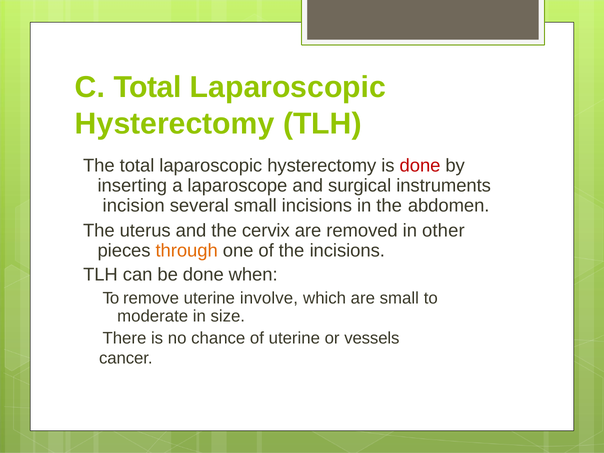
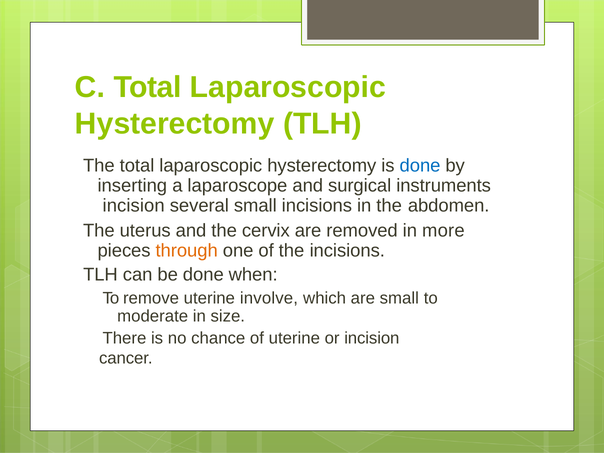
done colour: red -> blue (420, 166)
other: other -> more (443, 231)
or vessels: vessels -> incision (372, 338)
